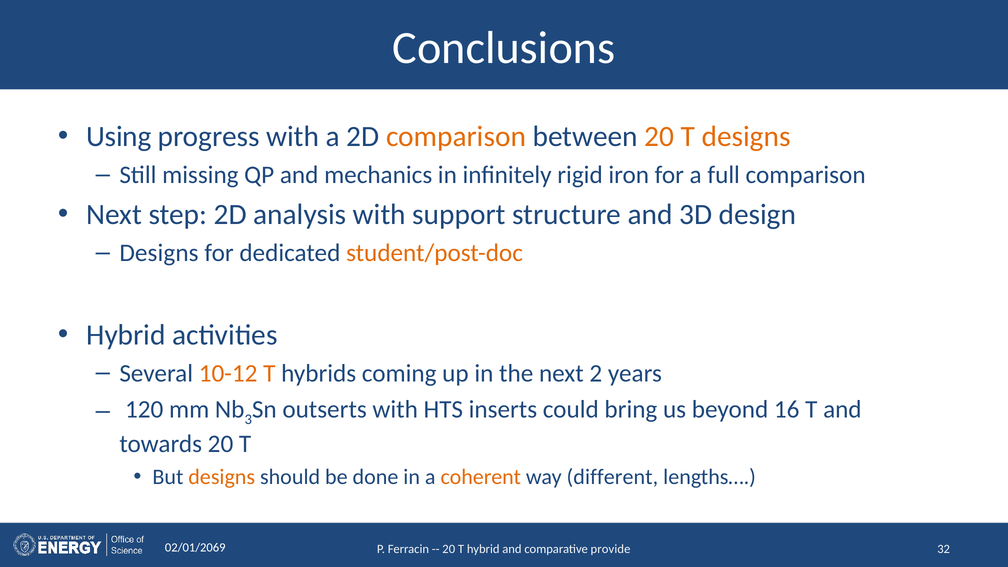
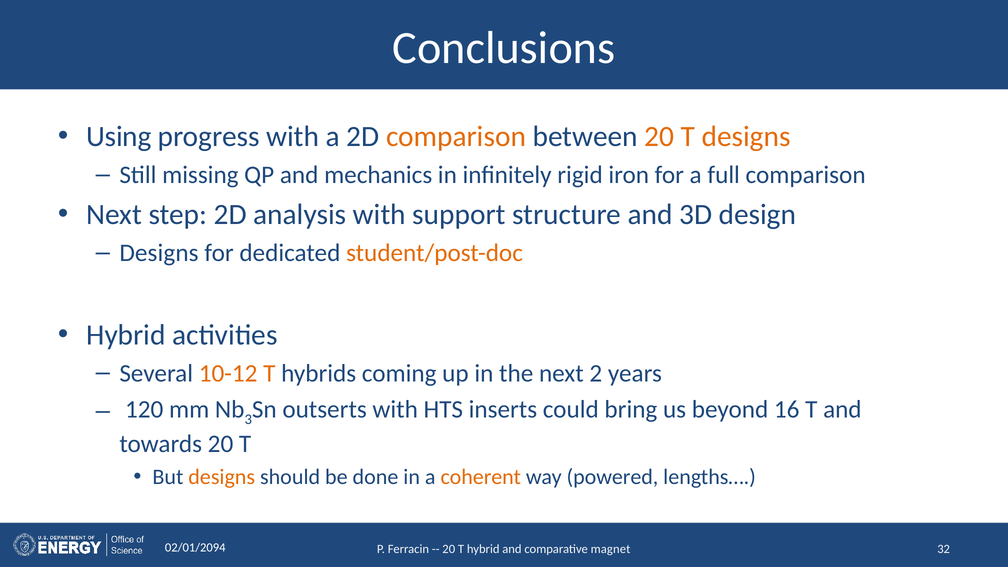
different: different -> powered (612, 477)
02/01/2069: 02/01/2069 -> 02/01/2094 (195, 548)
provide: provide -> magnet (610, 549)
